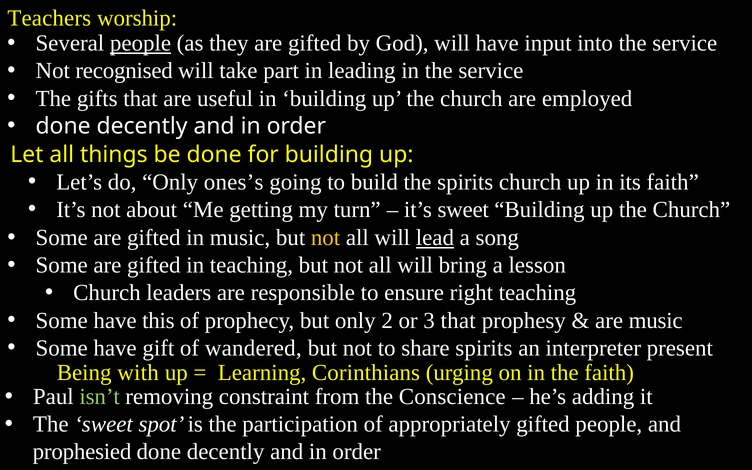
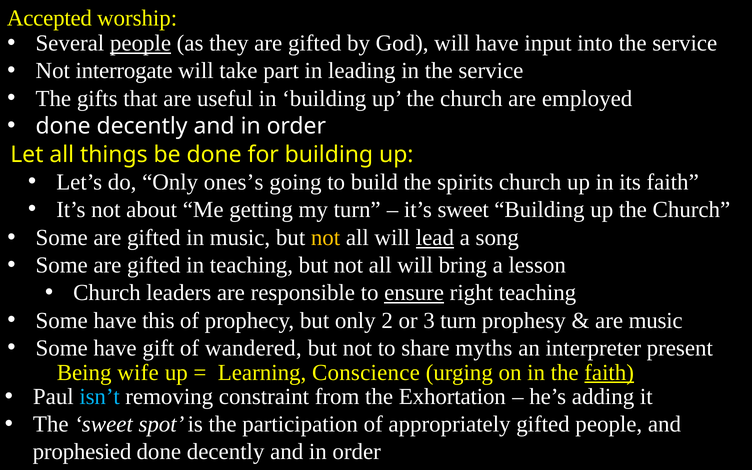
Teachers: Teachers -> Accepted (49, 18)
recognised: recognised -> interrogate (124, 71)
ensure underline: none -> present (414, 293)
3 that: that -> turn (458, 320)
share spirits: spirits -> myths (484, 348)
with: with -> wife (138, 373)
Corinthians: Corinthians -> Conscience (366, 373)
faith underline: none -> present (609, 373)
isn’t colour: light green -> light blue (100, 397)
Conscience: Conscience -> Exhortation (452, 397)
